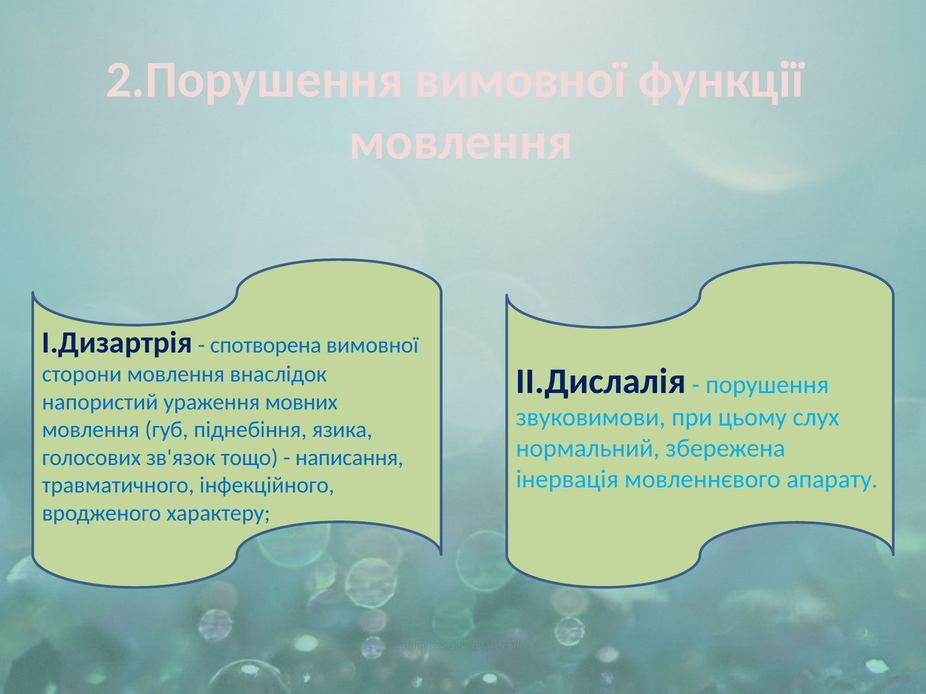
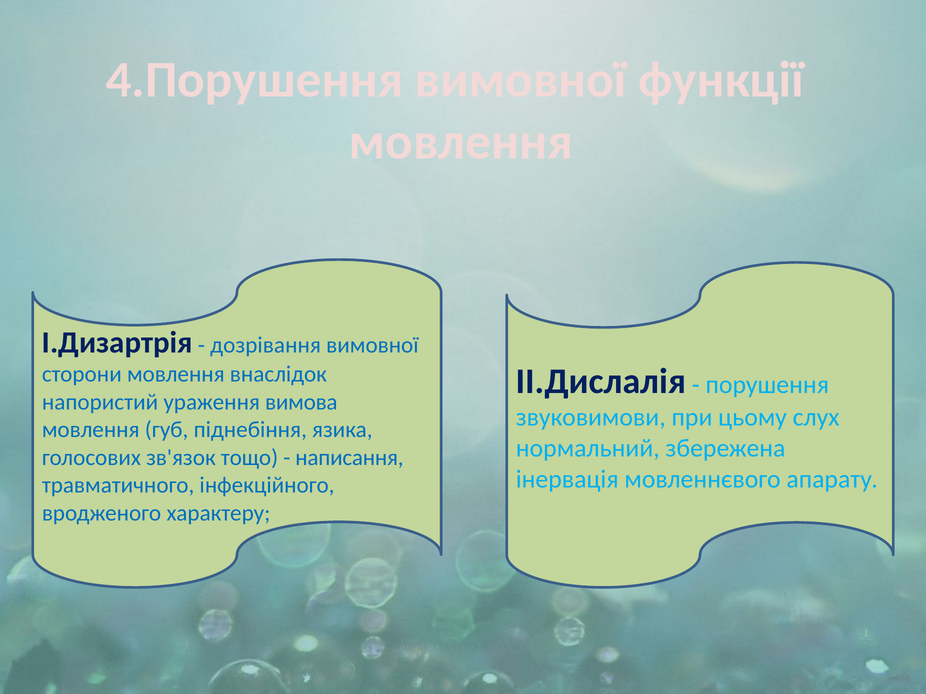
2.Порушення: 2.Порушення -> 4.Порушення (254, 80)
спотворена: спотворена -> дозрівання (266, 345)
мовних: мовних -> вимова (301, 402)
